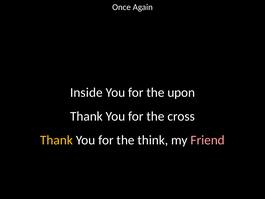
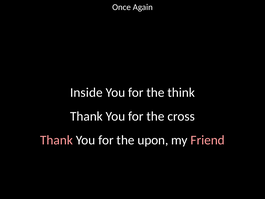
upon: upon -> think (181, 92)
Thank colour: yellow -> pink (56, 140)
think: think -> upon (153, 140)
